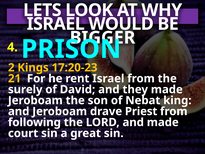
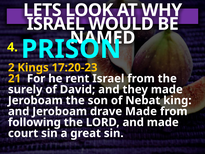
BIGGER: BIGGER -> NAMED (103, 38)
drave Priest: Priest -> Made (141, 111)
